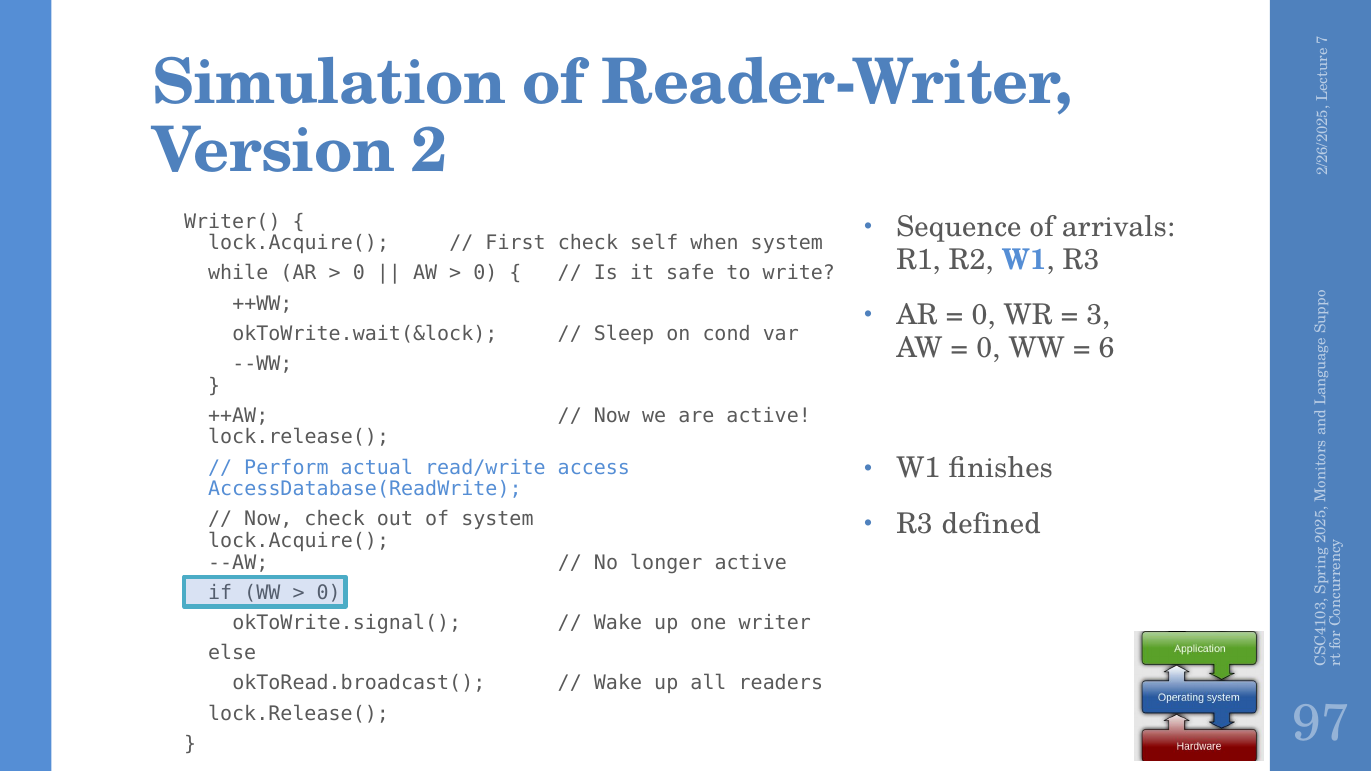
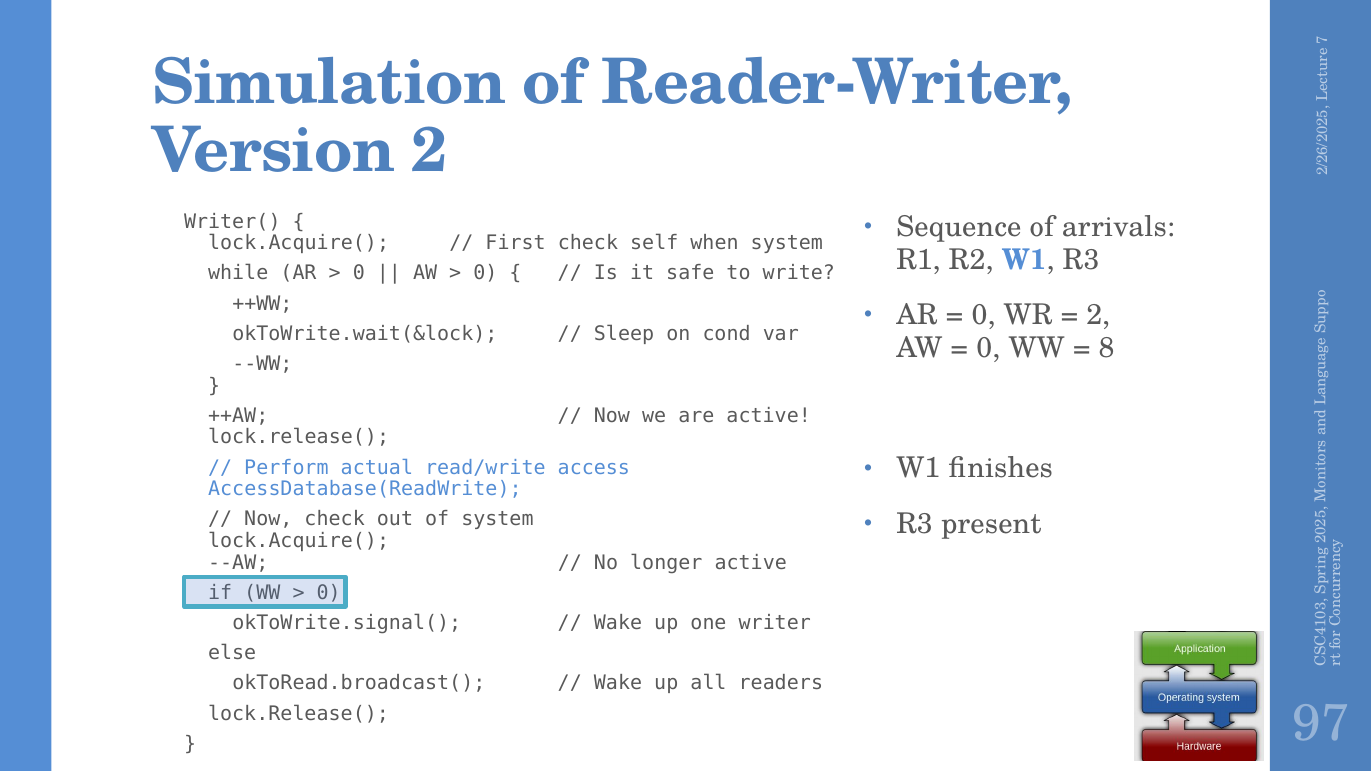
3: 3 -> 2 (1098, 315)
6: 6 -> 8 (1107, 348)
defined: defined -> present (991, 524)
